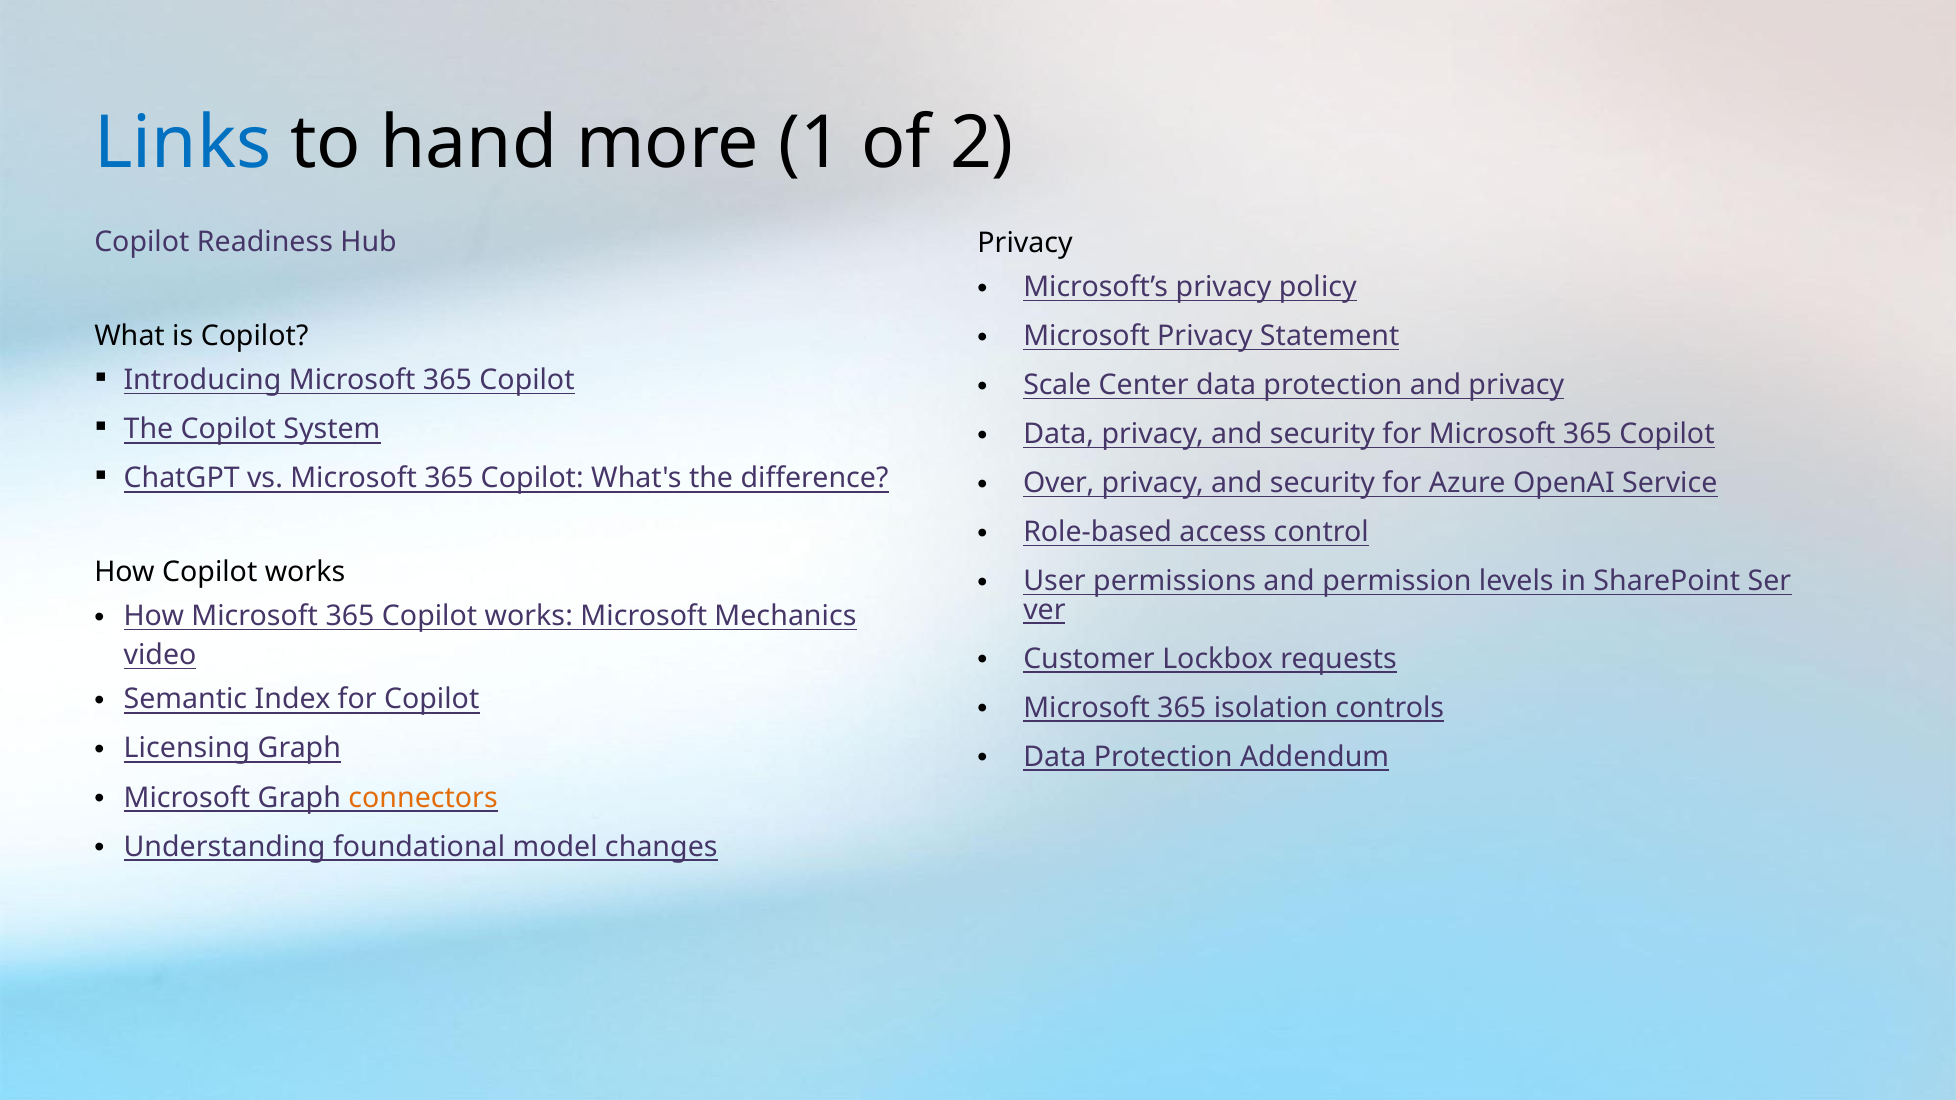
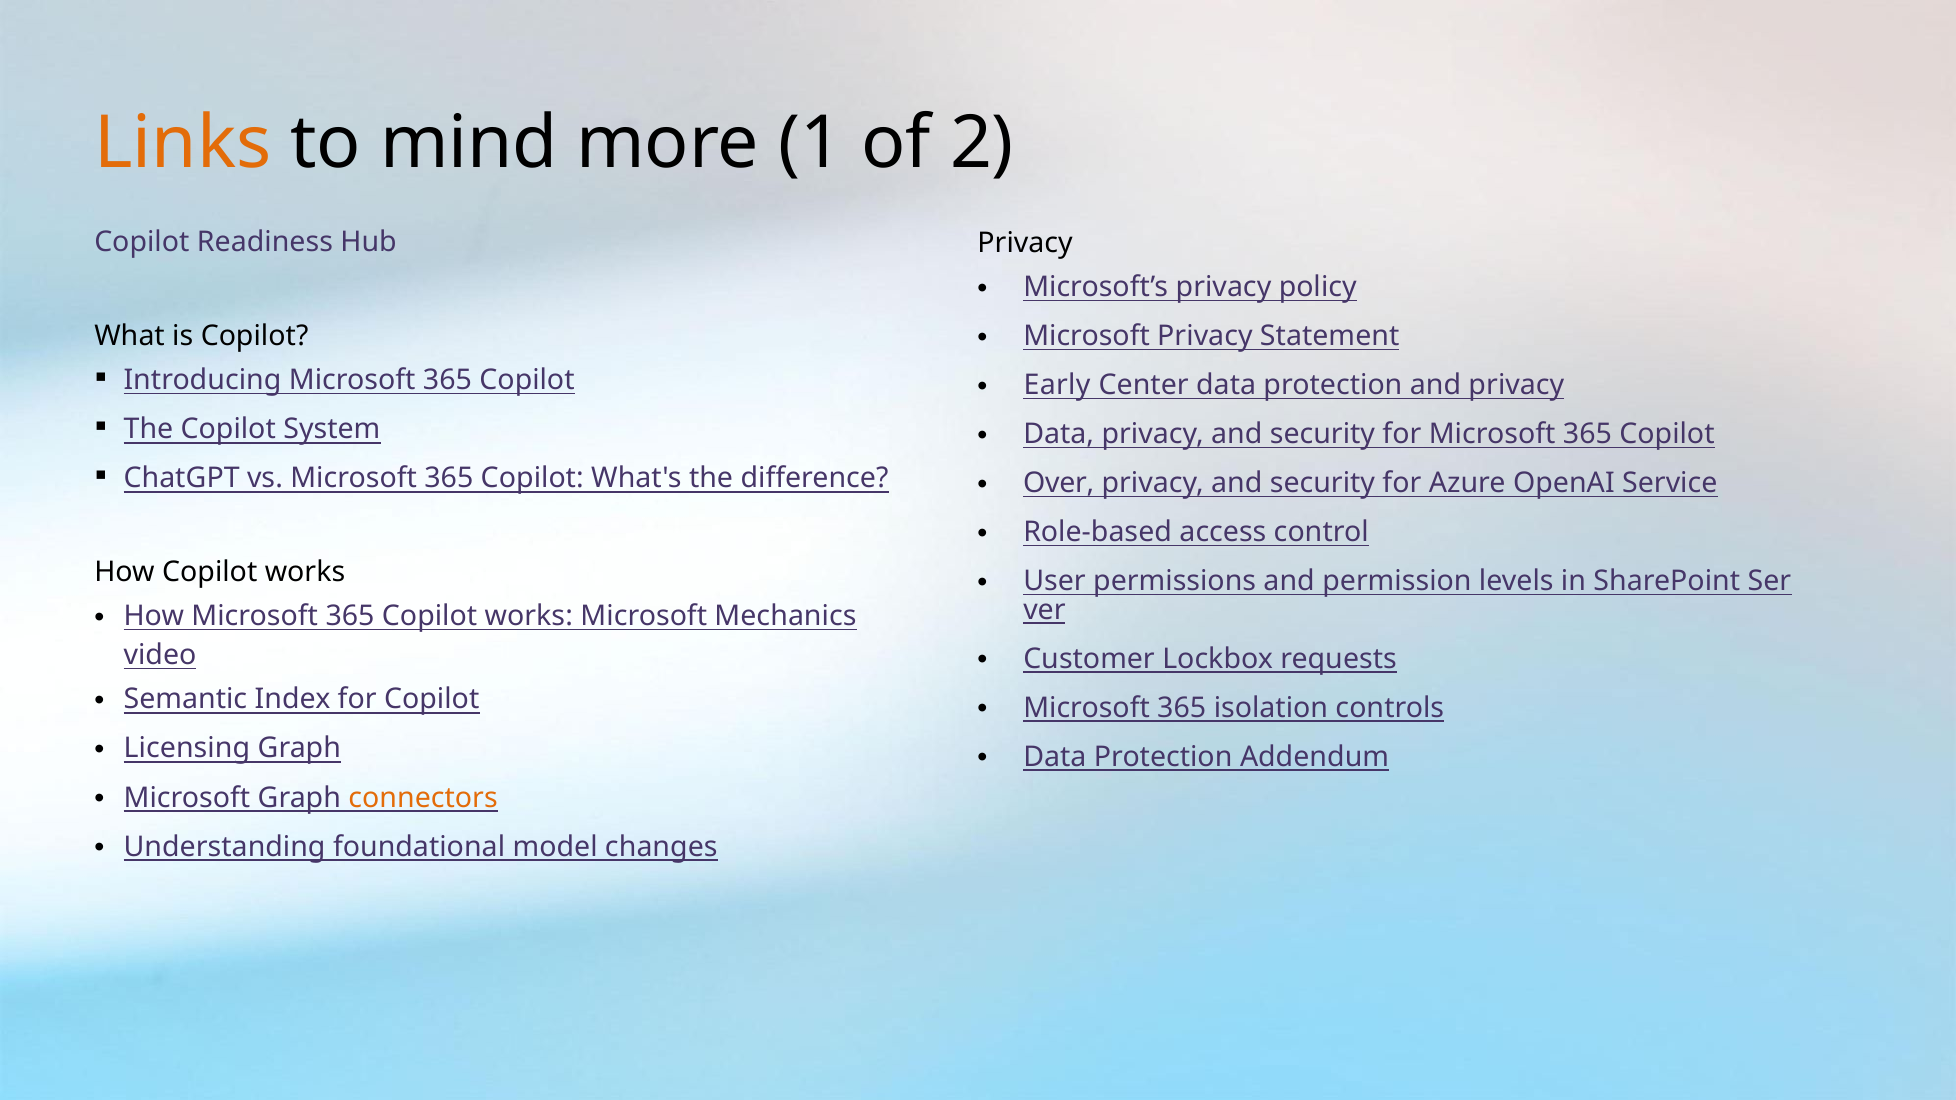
Links colour: blue -> orange (183, 143)
hand: hand -> mind (469, 143)
Scale: Scale -> Early (1057, 385)
